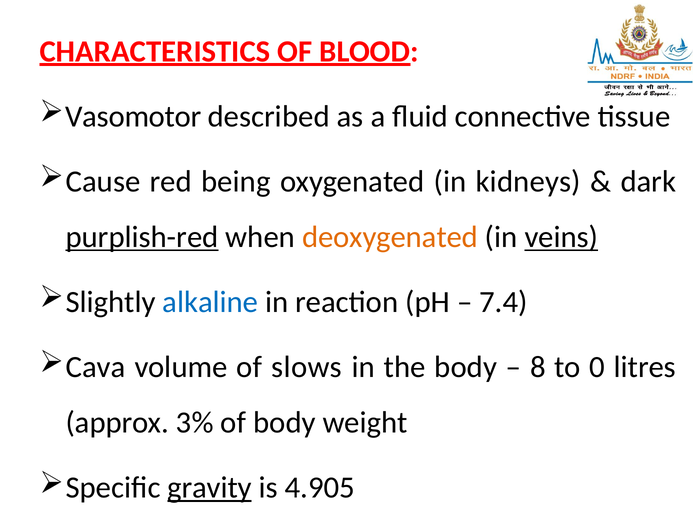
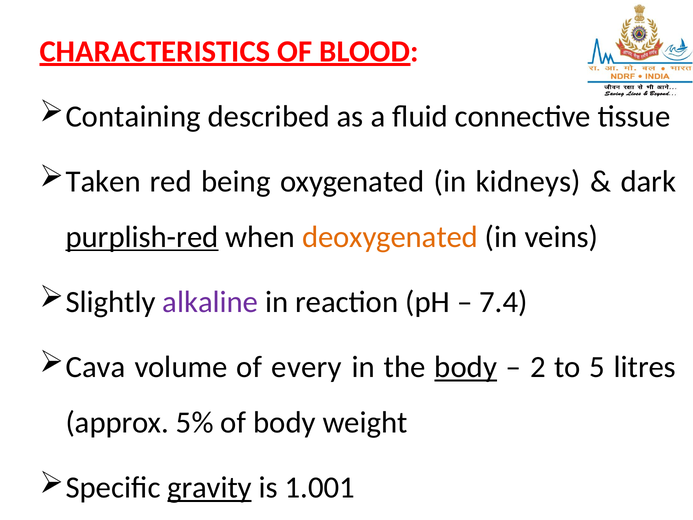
Vasomotor: Vasomotor -> Containing (133, 116)
Cause: Cause -> Taken (103, 182)
veins underline: present -> none (561, 237)
alkaline colour: blue -> purple (210, 302)
slows: slows -> every (307, 367)
body underline: none -> present (466, 367)
8: 8 -> 2 (538, 367)
0: 0 -> 5 (597, 367)
3%: 3% -> 5% (195, 423)
4.905: 4.905 -> 1.001 (320, 488)
